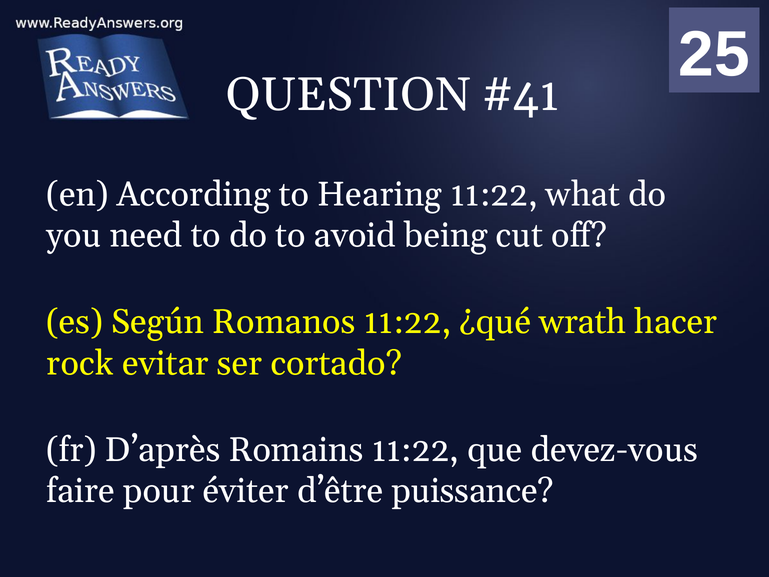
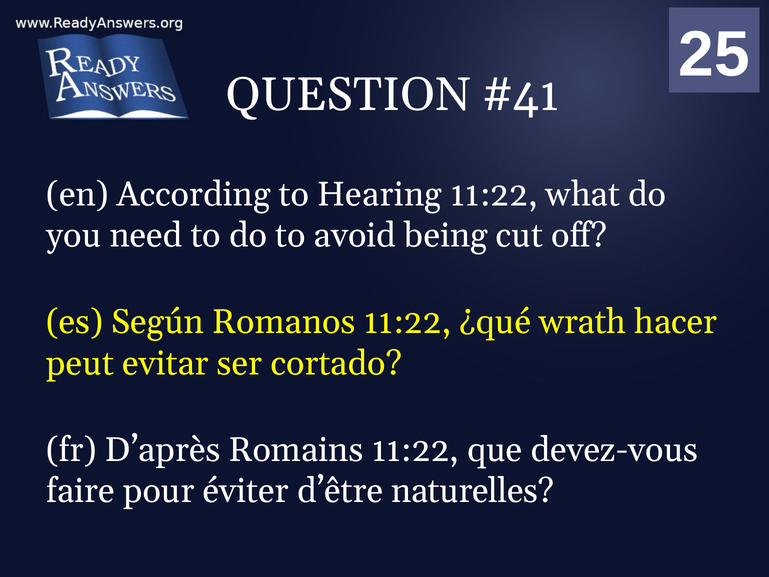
rock: rock -> peut (80, 363)
puissance: puissance -> naturelles (473, 491)
